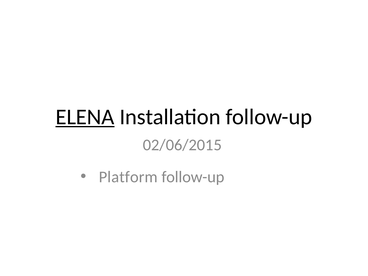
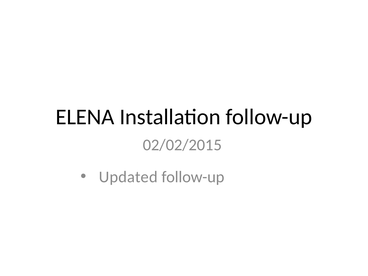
ELENA underline: present -> none (85, 117)
02/06/2015: 02/06/2015 -> 02/02/2015 (182, 145)
Platform: Platform -> Updated (128, 177)
